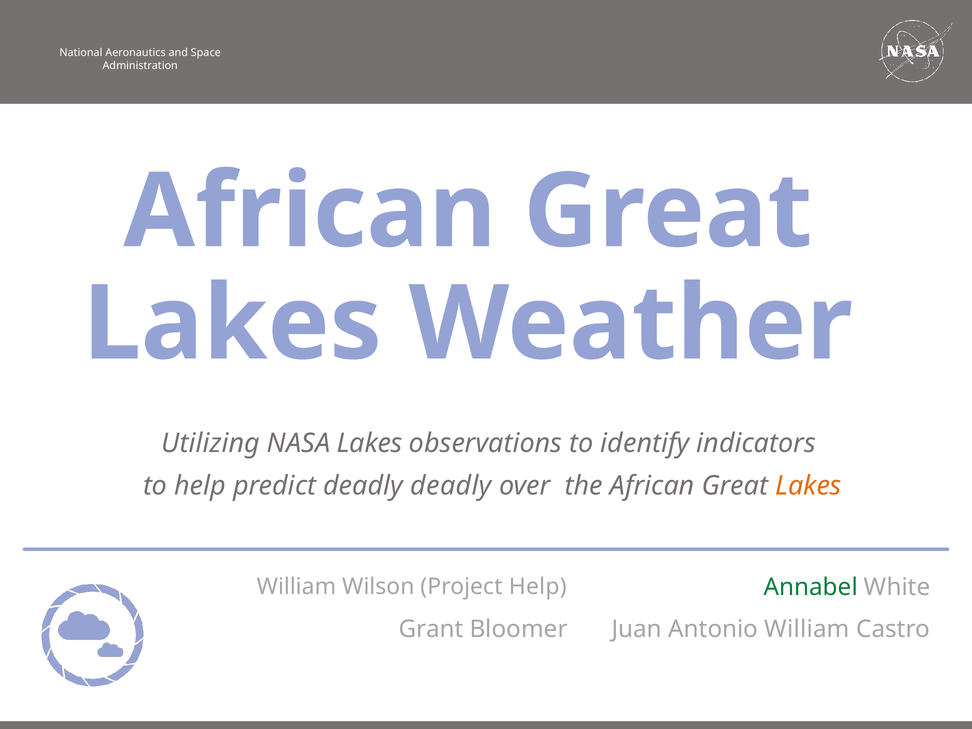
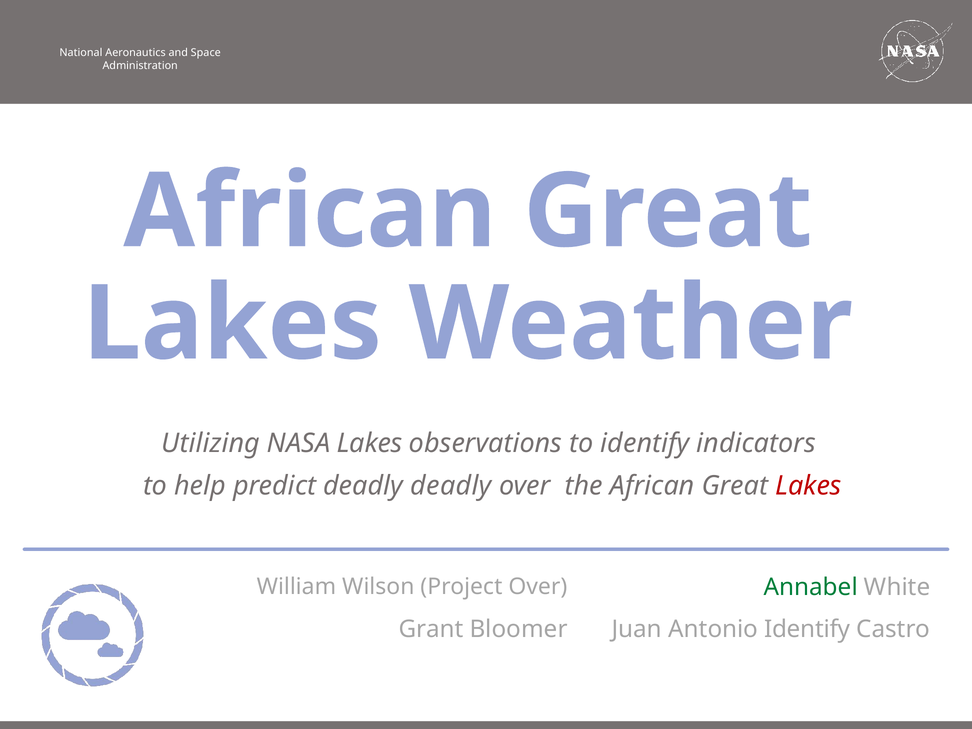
Lakes colour: orange -> red (808, 486)
Project Help: Help -> Over (538, 587)
Antonio William: William -> Identify (807, 629)
